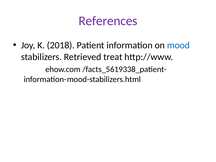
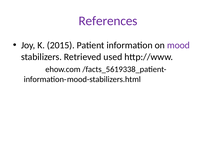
2018: 2018 -> 2015 (61, 45)
mood colour: blue -> purple (178, 45)
treat: treat -> used (113, 57)
